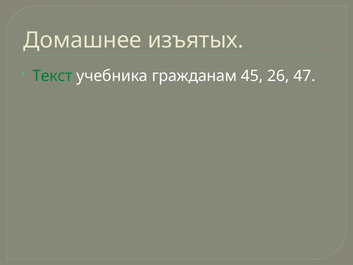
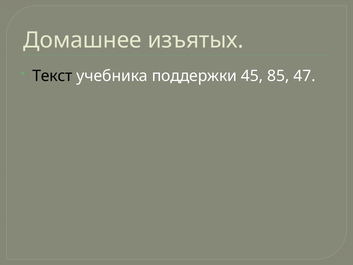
Текст colour: green -> black (52, 76)
гражданам: гражданам -> поддержки (194, 76)
26: 26 -> 85 (278, 76)
